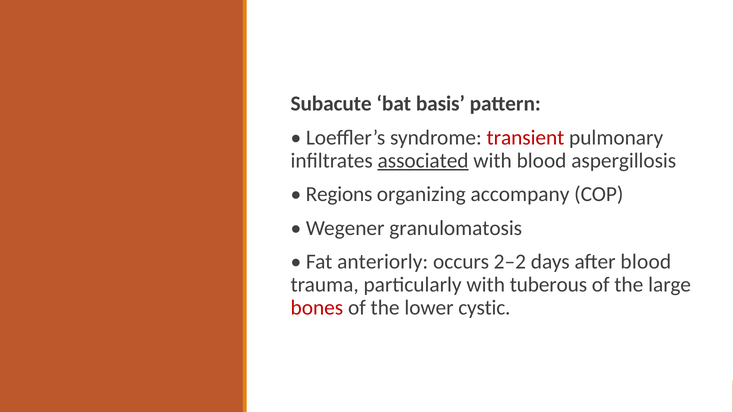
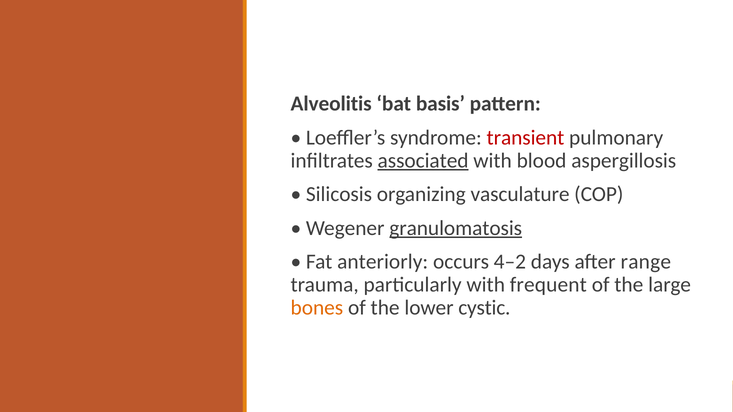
Subacute: Subacute -> Alveolitis (331, 104)
Regions: Regions -> Silicosis (339, 194)
accompany: accompany -> vasculature (520, 194)
granulomatosis underline: none -> present (456, 228)
2–2: 2–2 -> 4–2 (510, 262)
after blood: blood -> range (646, 262)
tuberous: tuberous -> frequent (548, 285)
bones colour: red -> orange (317, 308)
